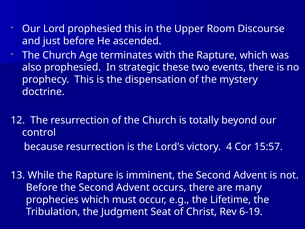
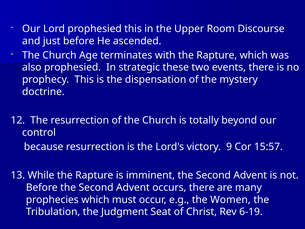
4: 4 -> 9 (229, 147)
Lifetime: Lifetime -> Women (230, 199)
